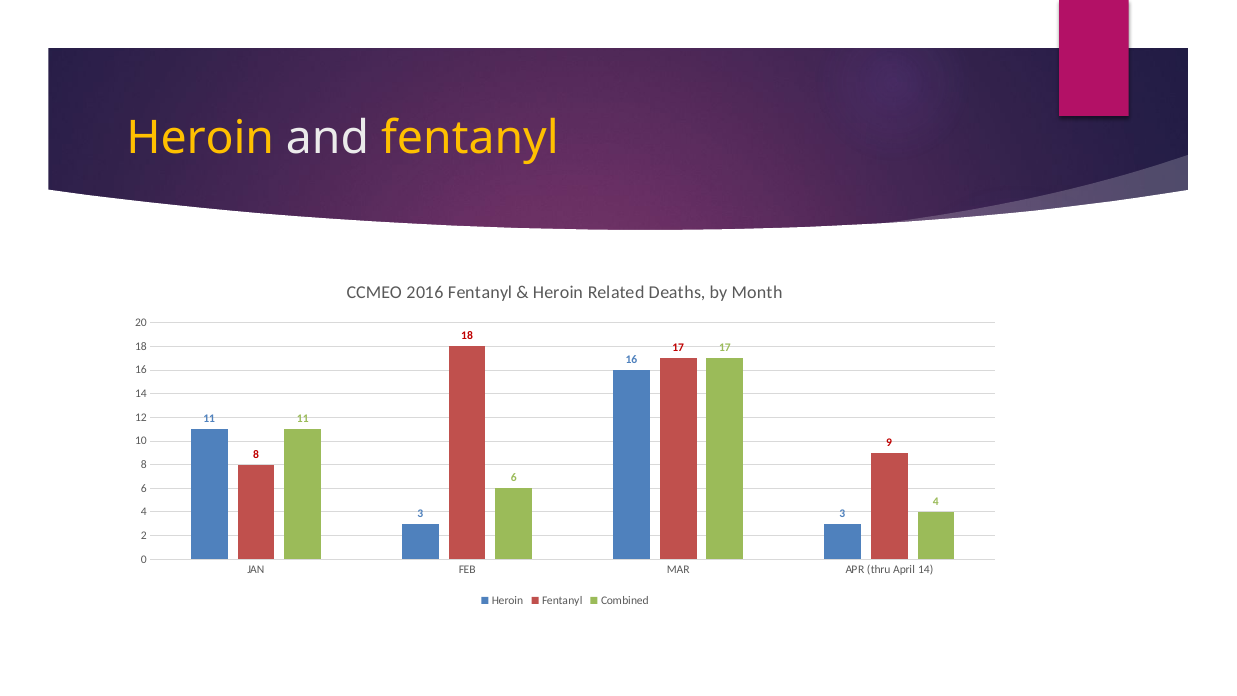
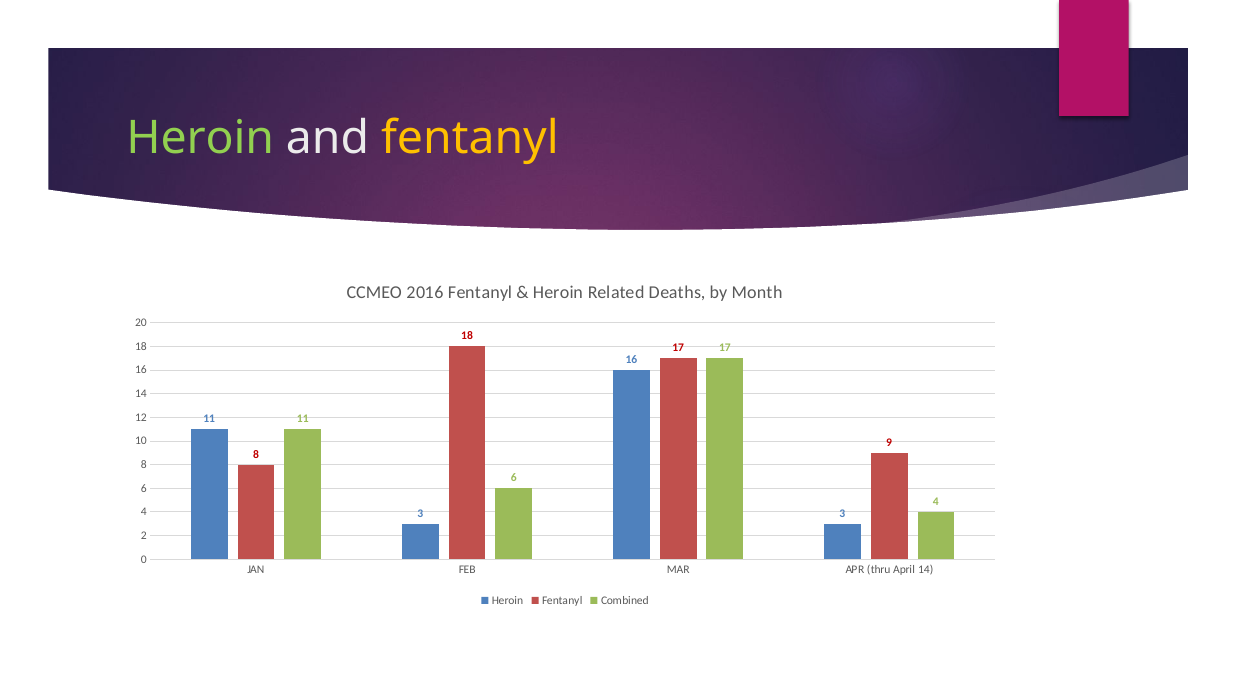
Heroin colour: yellow -> light green (200, 138)
